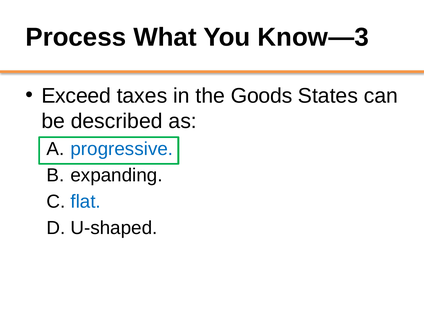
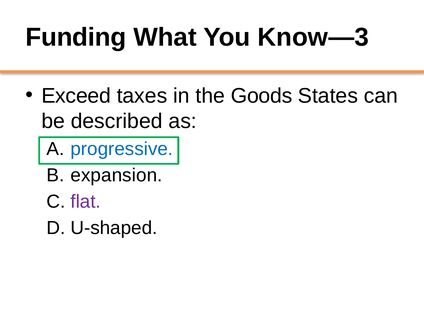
Process: Process -> Funding (76, 37)
expanding: expanding -> expansion (117, 175)
flat colour: blue -> purple (86, 202)
